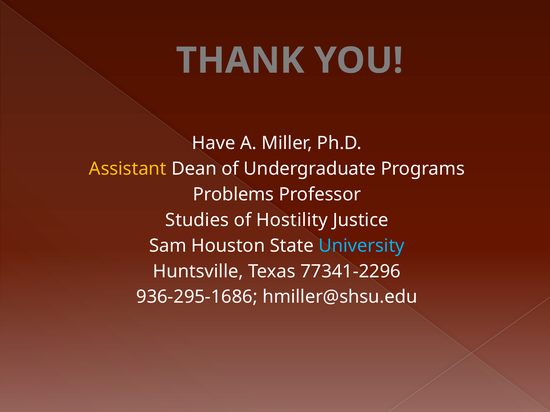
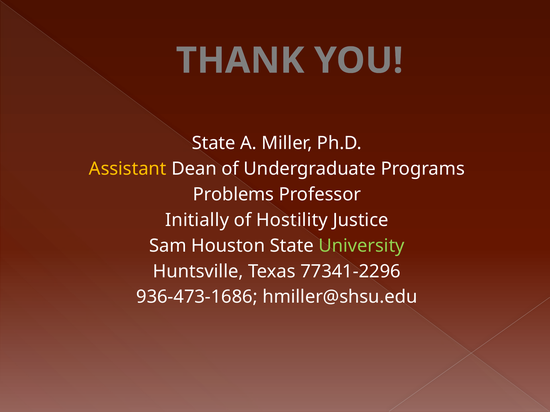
Have: Have -> State (214, 143)
Studies: Studies -> Initially (197, 220)
University colour: light blue -> light green (362, 246)
936-295-1686: 936-295-1686 -> 936-473-1686 (197, 297)
